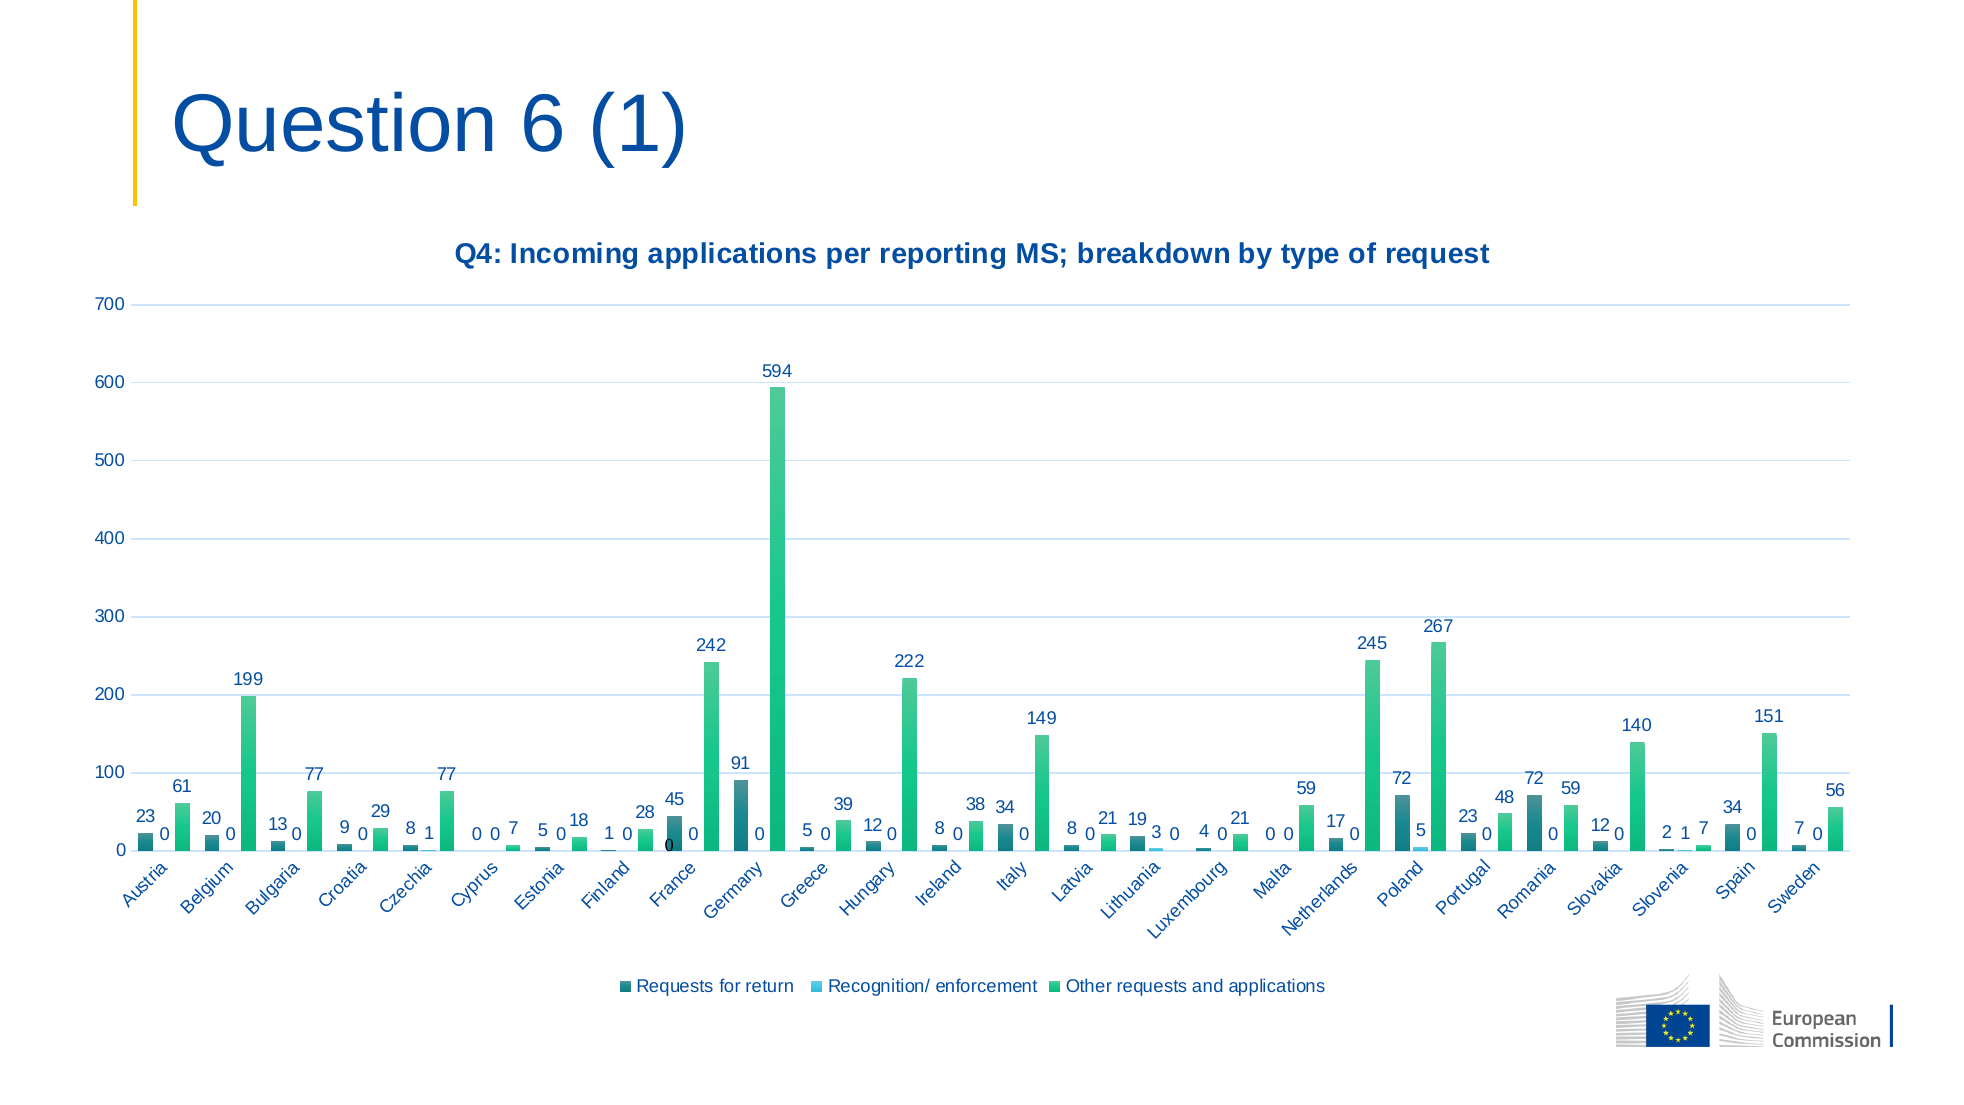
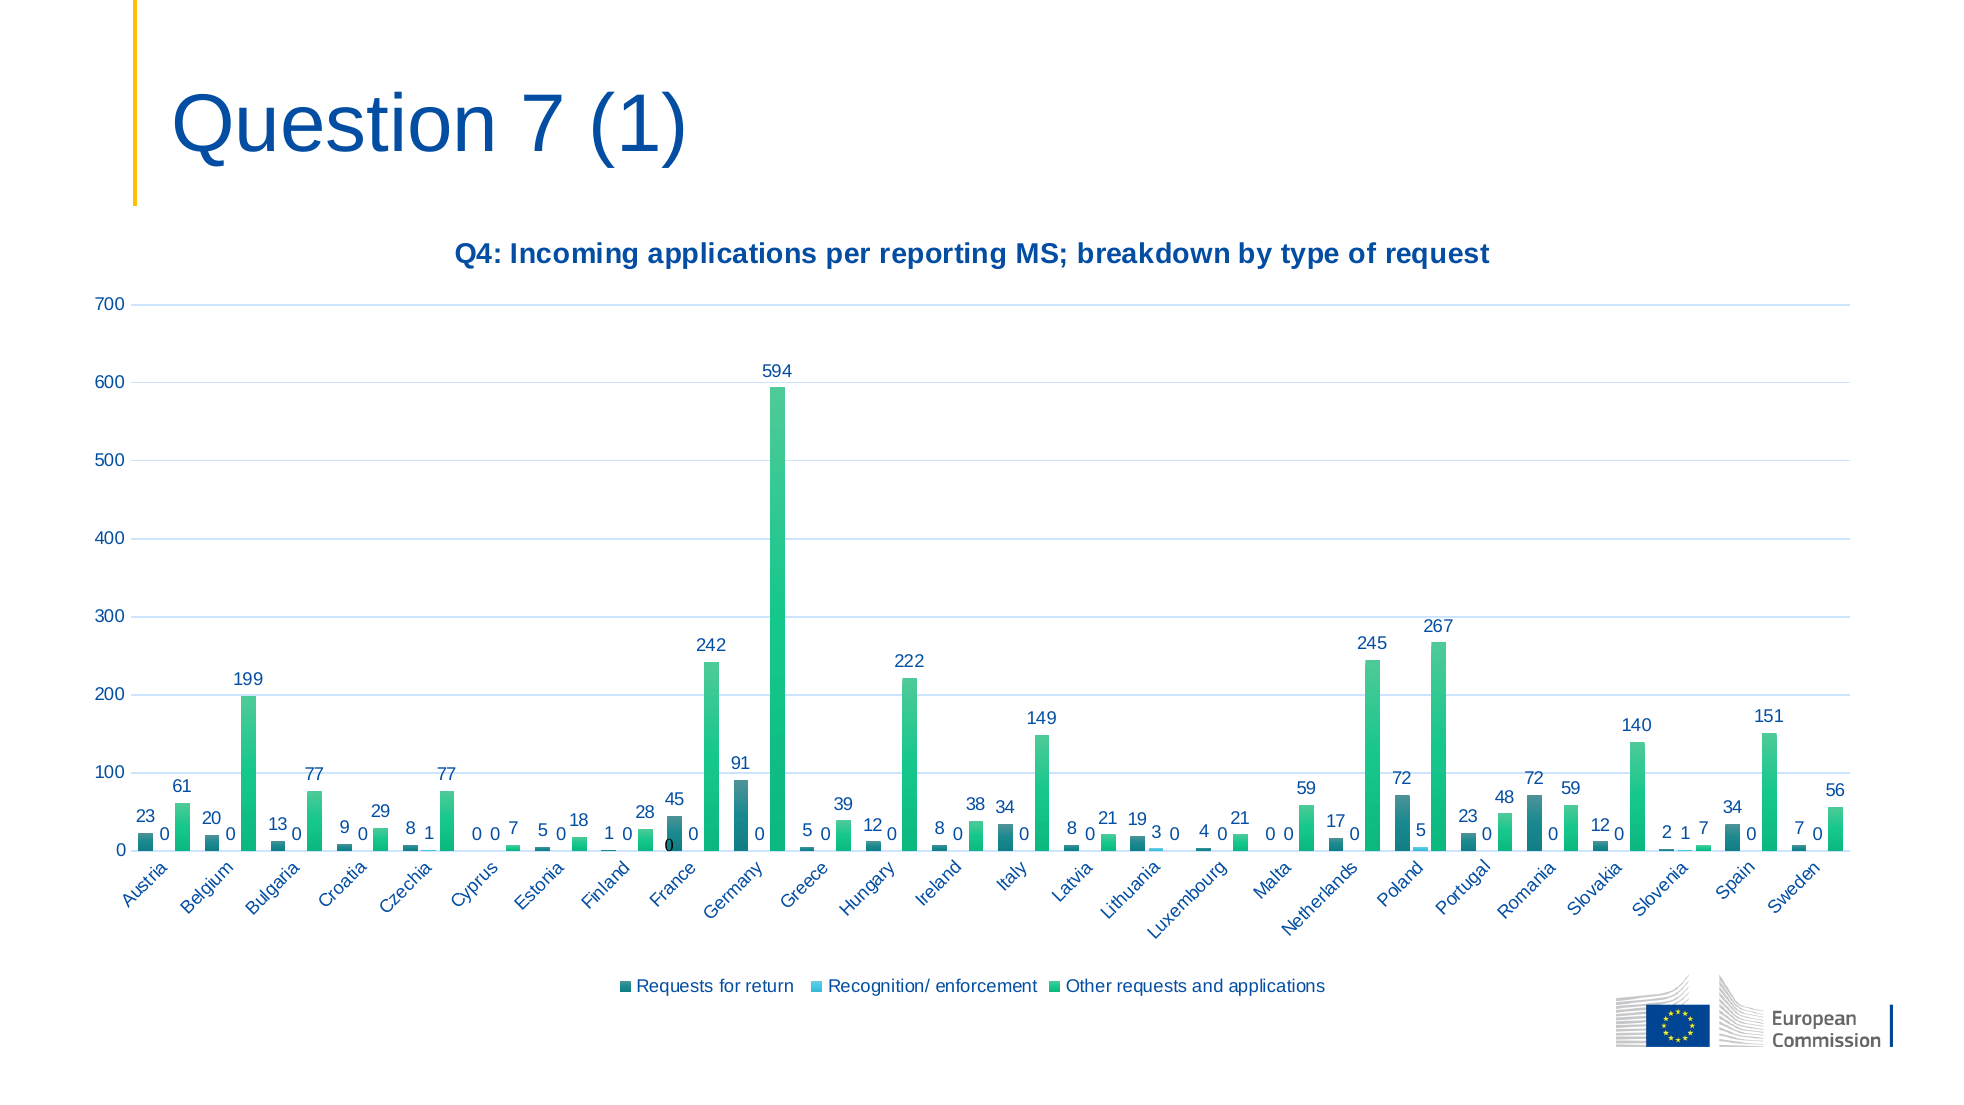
Question 6: 6 -> 7 (544, 124)
